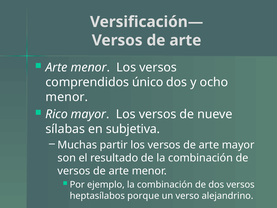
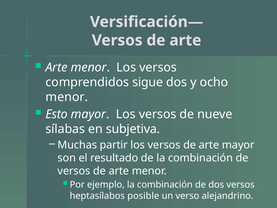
único: único -> sigue (148, 82)
Rico: Rico -> Esto (57, 114)
porque: porque -> posible (143, 196)
